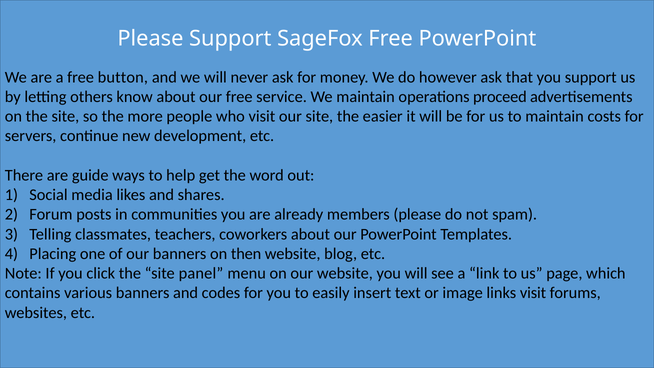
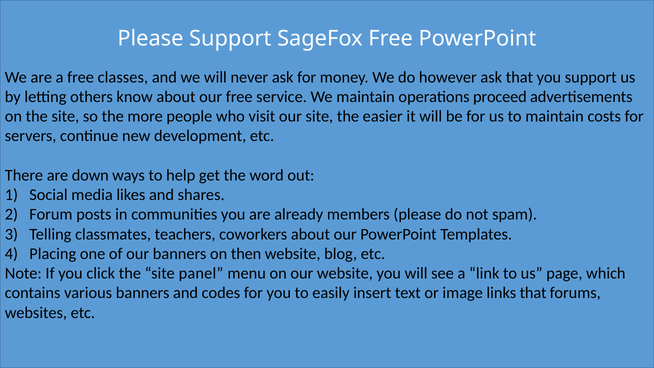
button: button -> classes (123, 77)
guide: guide -> down (90, 175)
links visit: visit -> that (533, 293)
